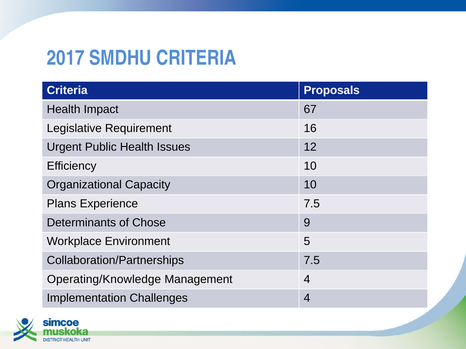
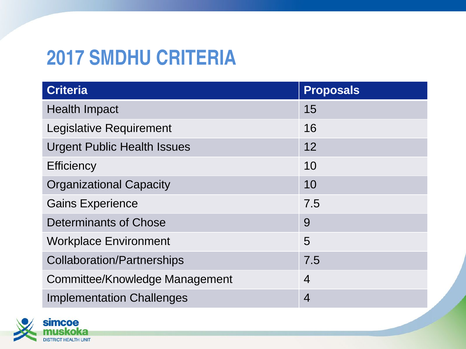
67: 67 -> 15 (310, 109)
Plans: Plans -> Gains (62, 204)
Operating/Knowledge: Operating/Knowledge -> Committee/Knowledge (104, 280)
